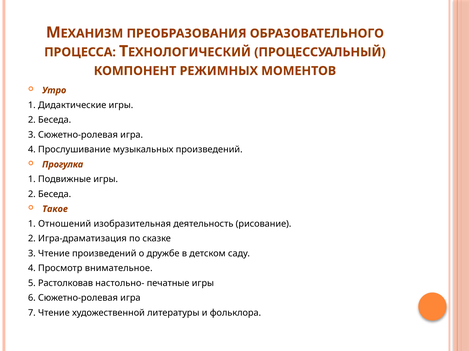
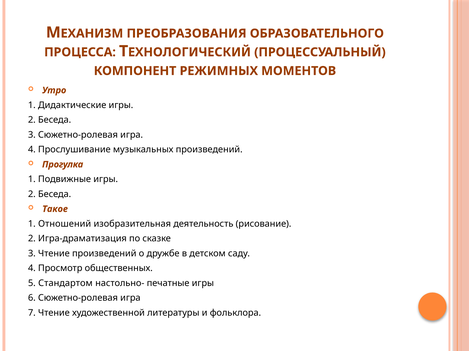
внимательное: внимательное -> общественных (119, 269)
Растолковав: Растолковав -> Стандартом (65, 284)
